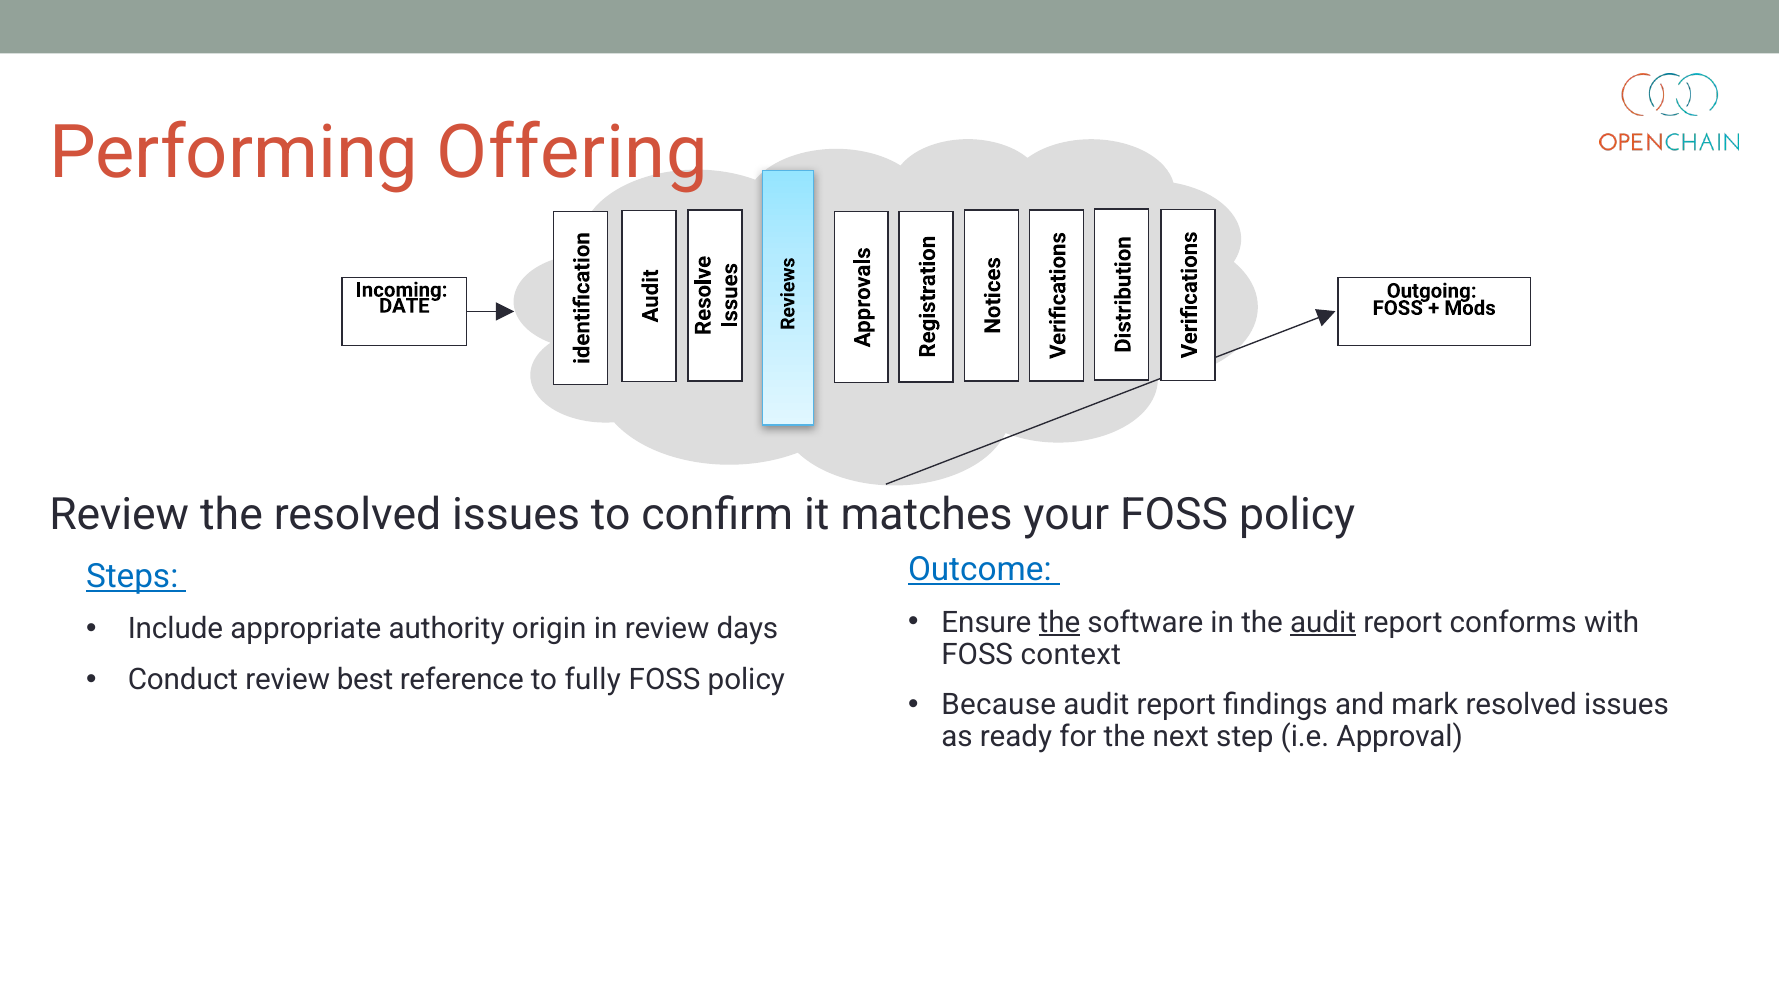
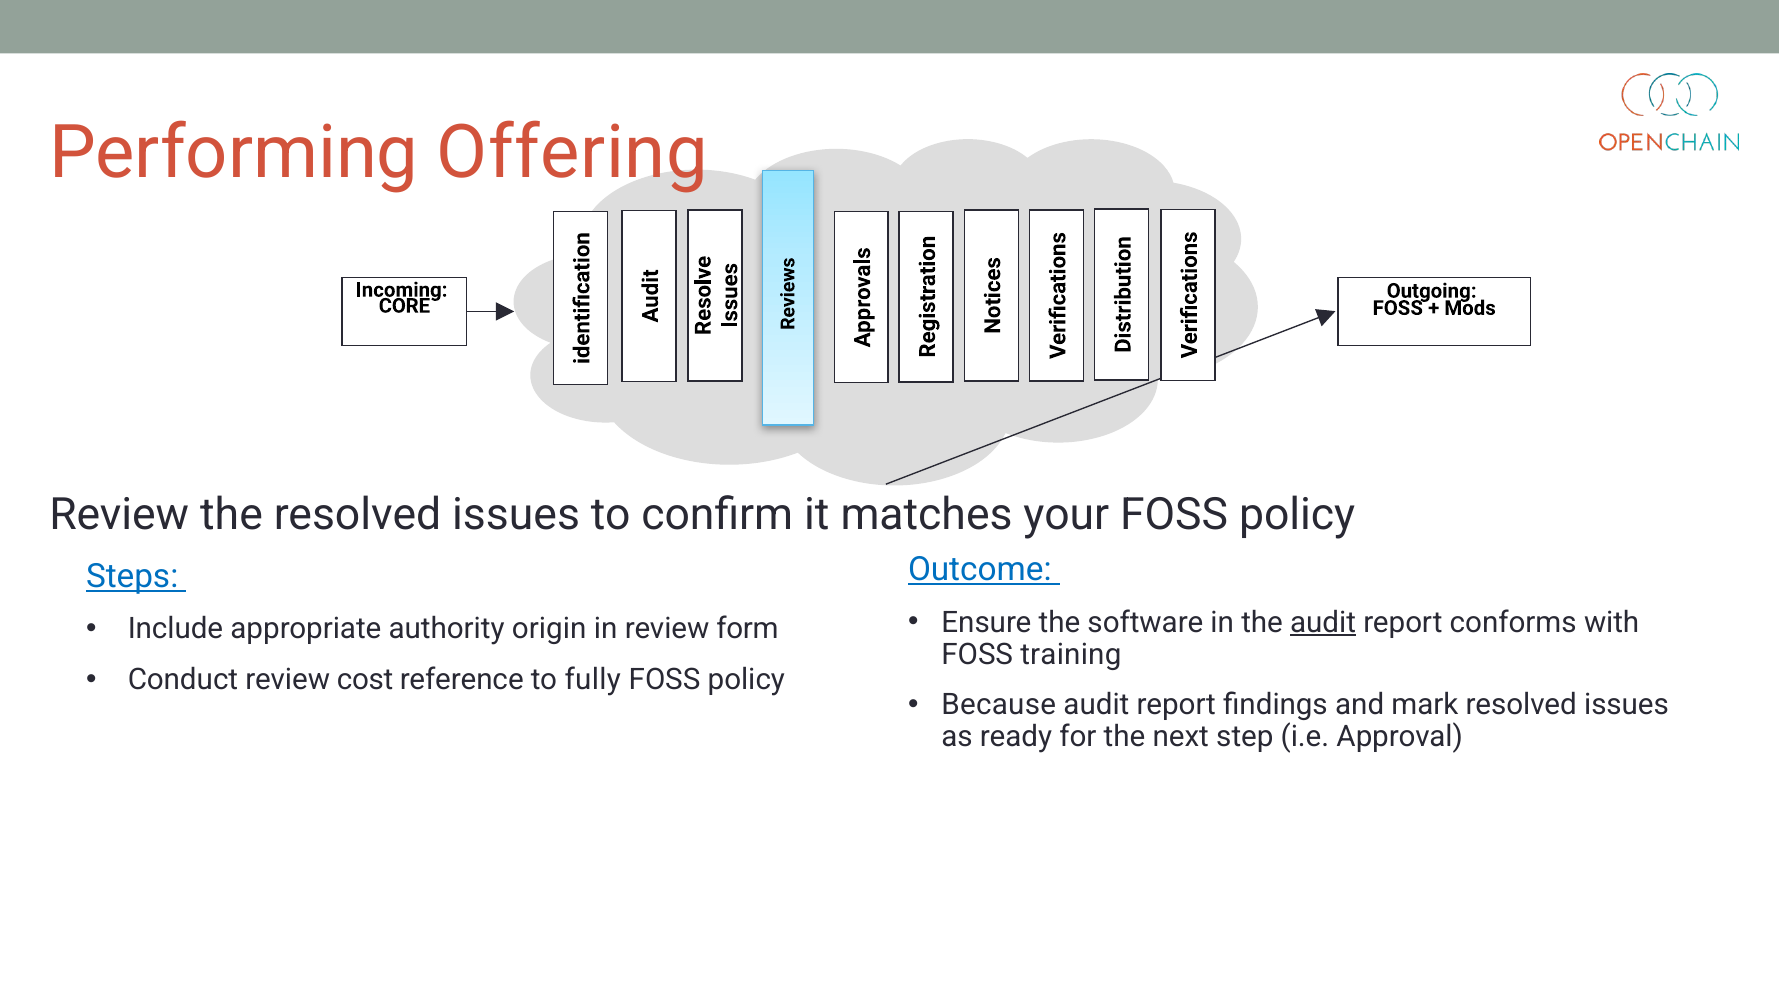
DATE: DATE -> CORE (404, 306)
the underline: present -> none (1059, 622)
days: days -> form (747, 629)
context: context -> training (1071, 654)
best: best -> cost (365, 679)
